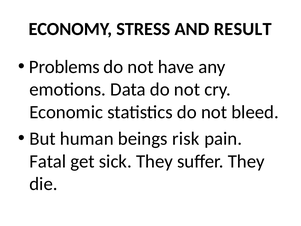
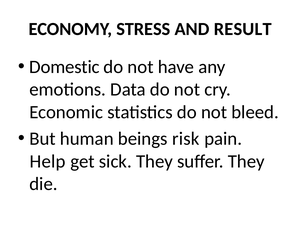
Problems: Problems -> Domestic (64, 67)
Fatal: Fatal -> Help (48, 161)
